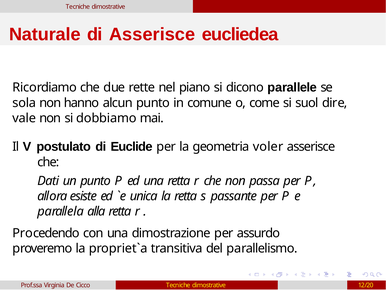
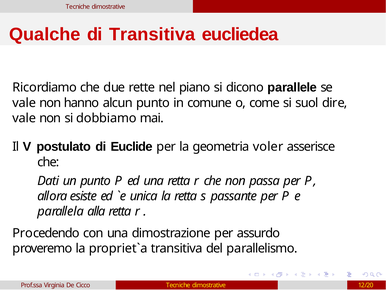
Naturale: Naturale -> Qualche (45, 34)
di Asserisce: Asserisce -> Transitiva (152, 34)
sola: sola -> vale (24, 103)
